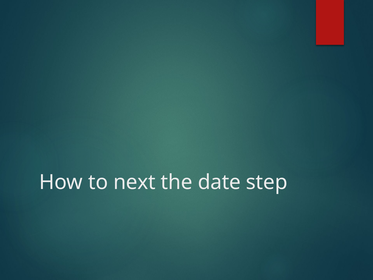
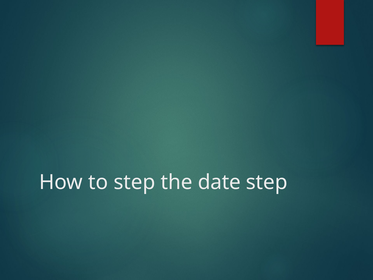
to next: next -> step (134, 182)
